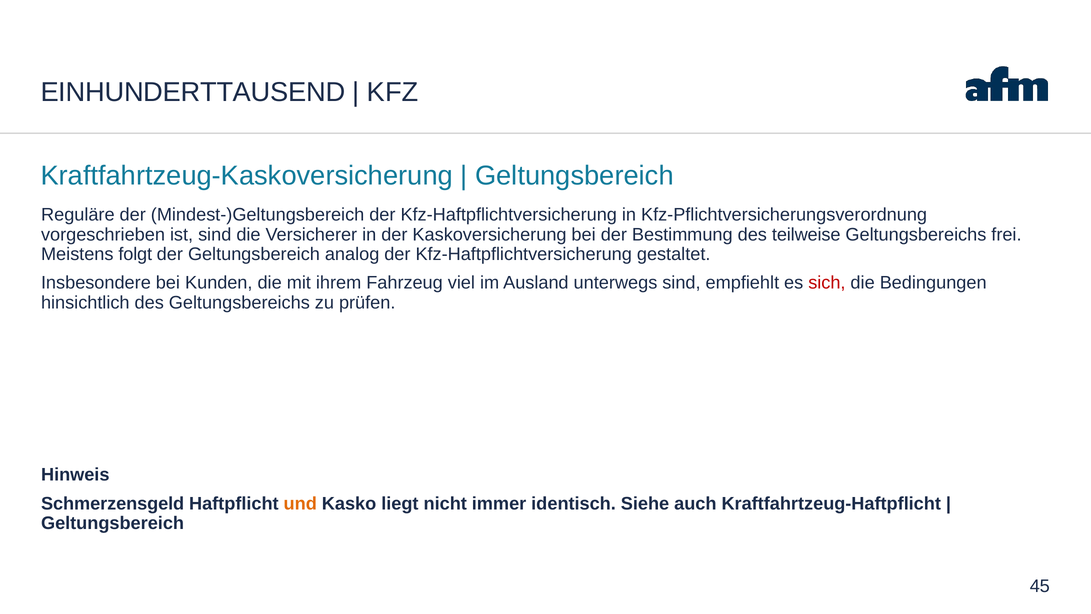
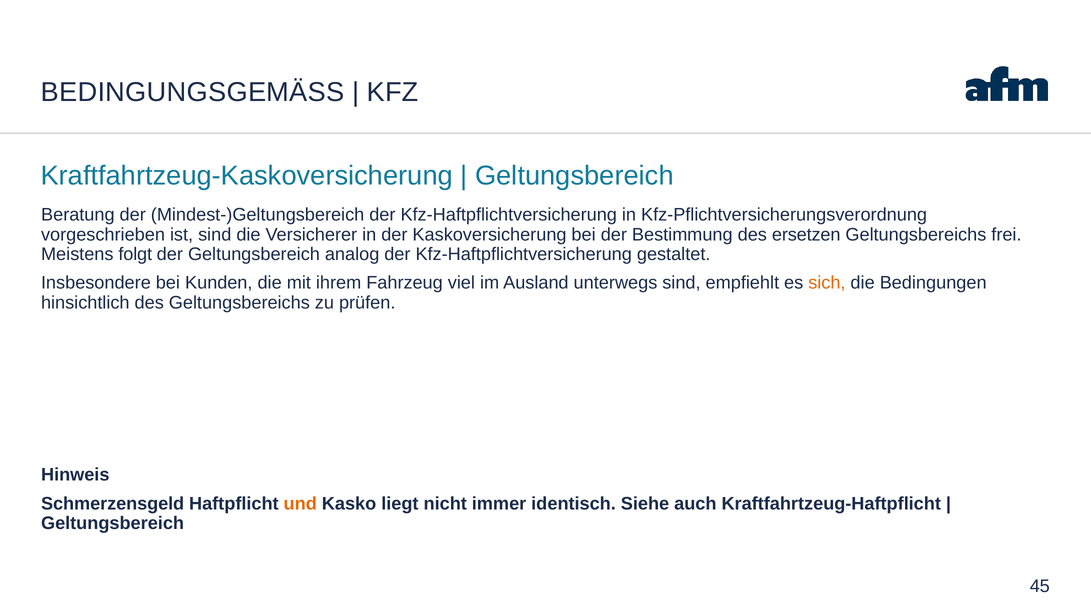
EINHUNDERTTAUSEND: EINHUNDERTTAUSEND -> BEDINGUNGSGEMÄSS (193, 92)
Reguläre: Reguläre -> Beratung (78, 215)
teilweise: teilweise -> ersetzen (806, 234)
sich colour: red -> orange (827, 283)
